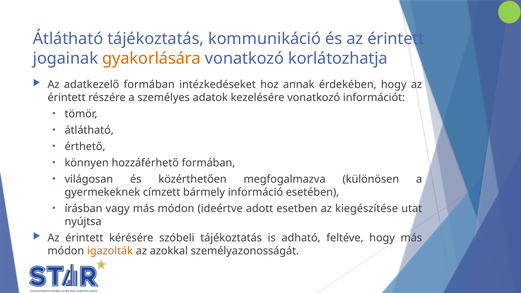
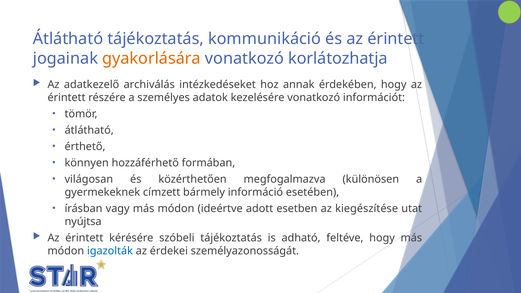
adatkezelő formában: formában -> archiválás (149, 85)
igazolták colour: orange -> blue (110, 251)
azokkal: azokkal -> érdekei (169, 251)
